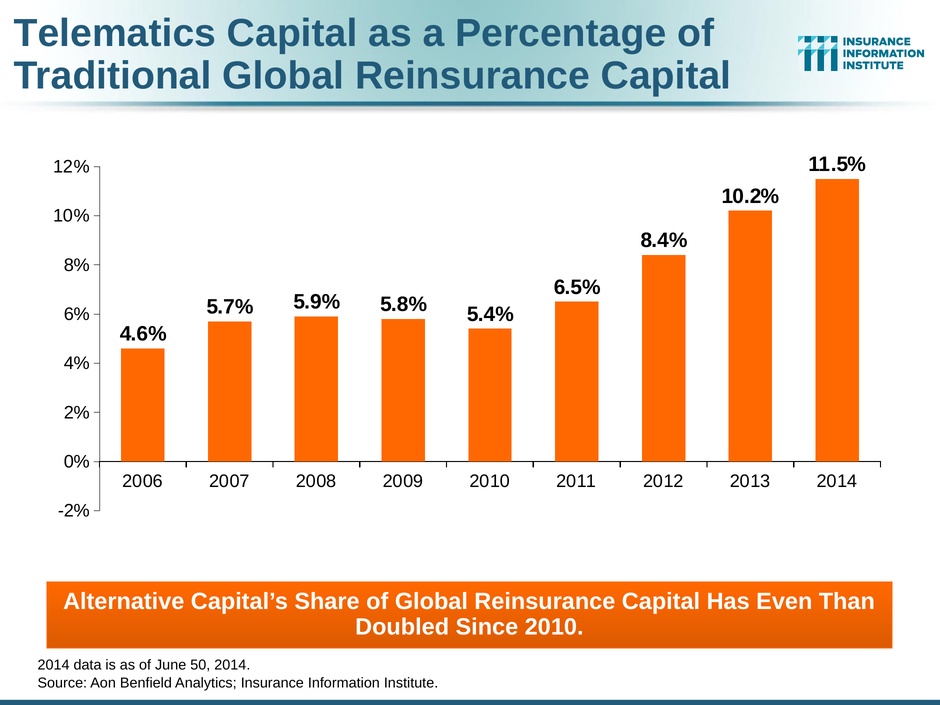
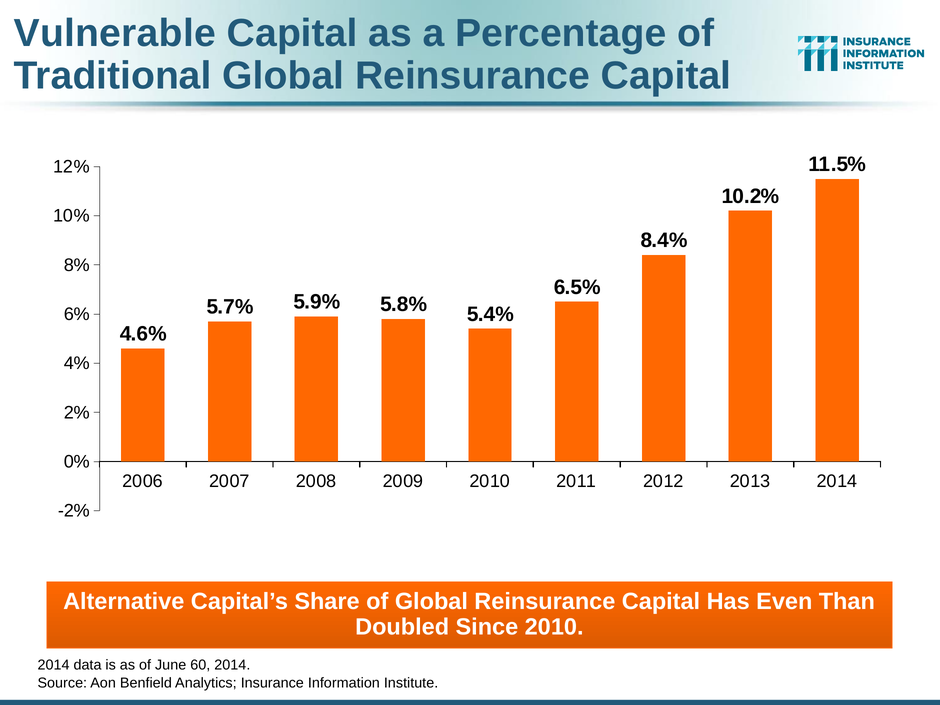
Telematics: Telematics -> Vulnerable (115, 34)
50: 50 -> 60 (200, 665)
